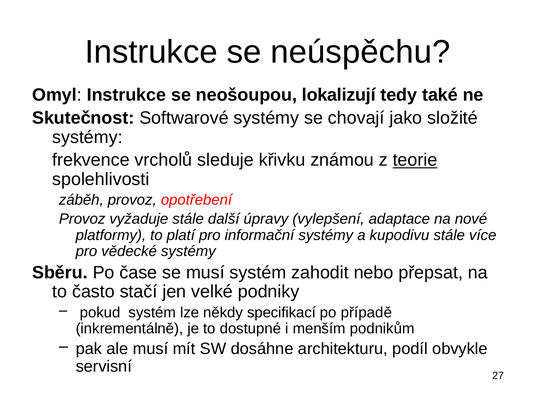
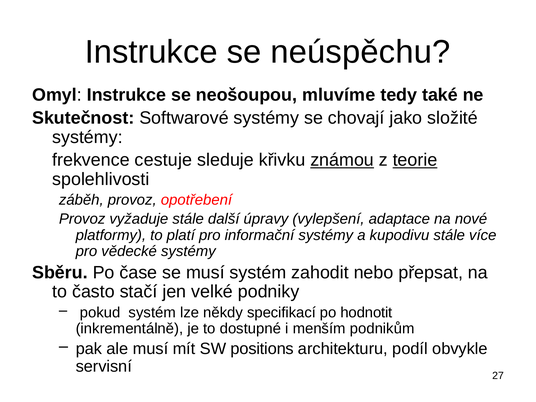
lokalizují: lokalizují -> mluvíme (339, 95)
vrcholů: vrcholů -> cestuje (163, 160)
známou underline: none -> present (342, 160)
případě: případě -> hodnotit (366, 312)
dosáhne: dosáhne -> positions (262, 349)
